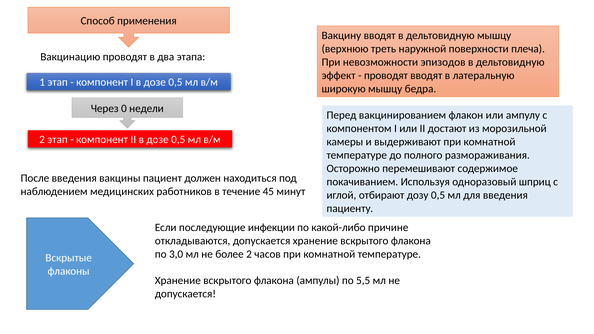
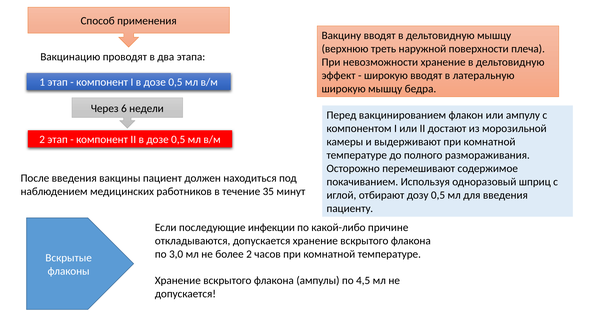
невозможности эпизодов: эпизодов -> хранение (443, 62)
проводят: проводят -> широкую (386, 75)
0: 0 -> 6 (124, 108)
45: 45 -> 35 (268, 192)
5,5: 5,5 -> 4,5 (363, 281)
